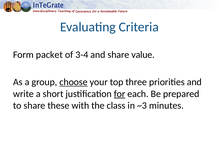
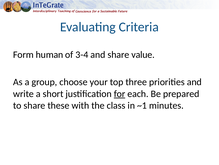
packet: packet -> human (49, 54)
choose underline: present -> none (74, 82)
~3: ~3 -> ~1 (142, 105)
